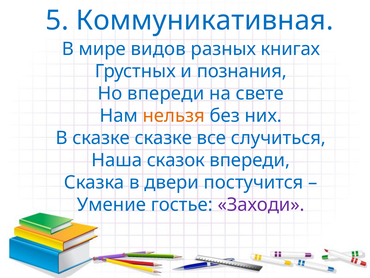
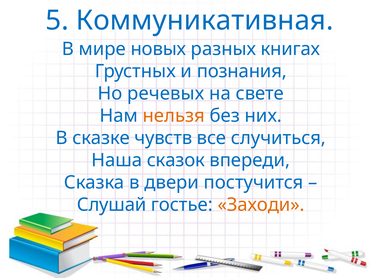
видов: видов -> новых (158, 49)
Но впереди: впереди -> речевых (166, 93)
сказке сказке: сказке -> чувств (163, 138)
Умение: Умение -> Слушай (112, 204)
Заходи colour: purple -> orange (261, 204)
